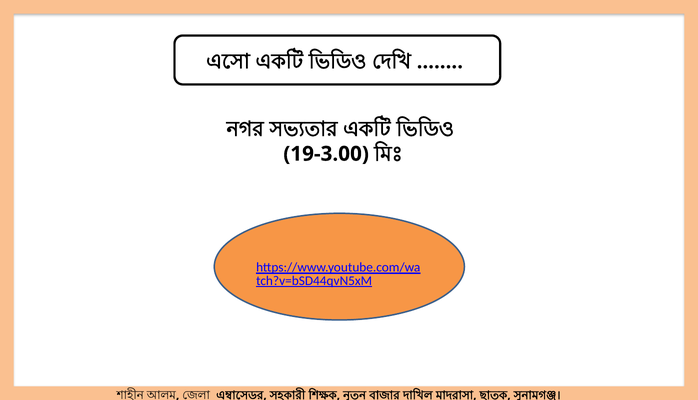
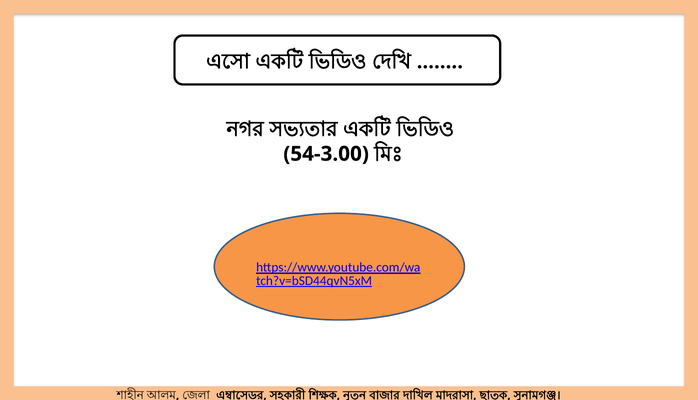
19-3.00: 19-3.00 -> 54-3.00 (326, 154)
